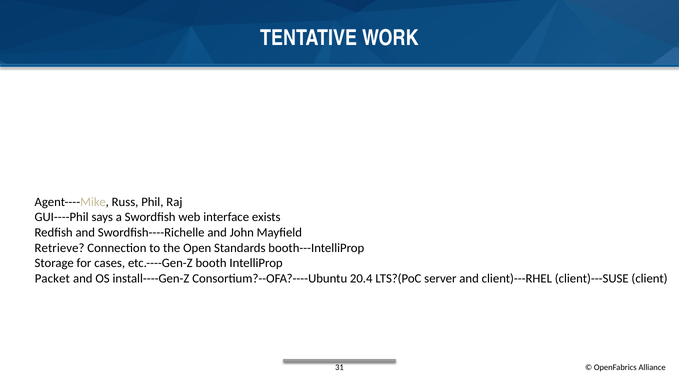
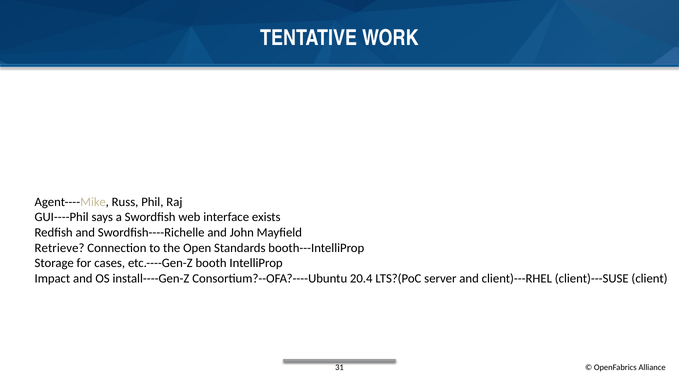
Packet: Packet -> Impact (52, 278)
